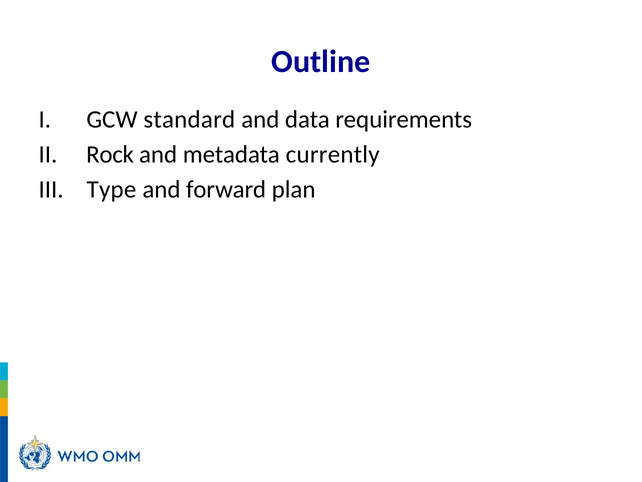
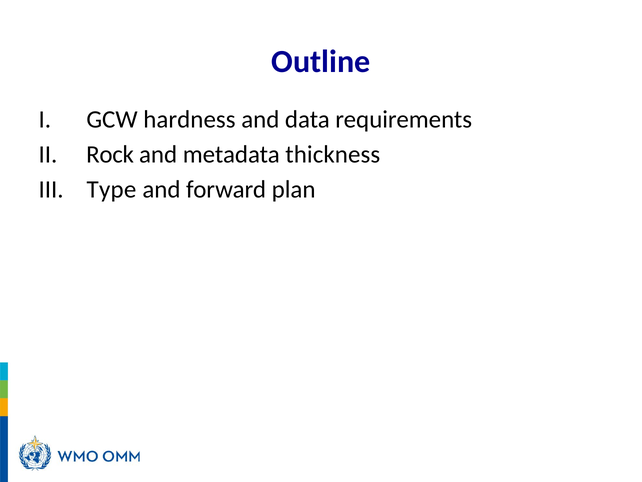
standard: standard -> hardness (189, 119)
currently: currently -> thickness (333, 154)
